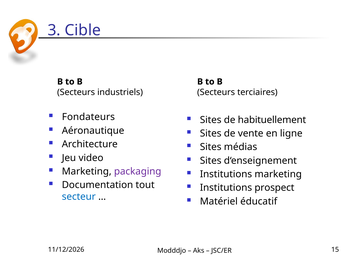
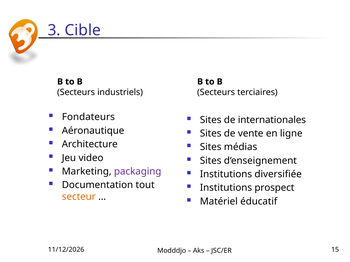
habituellement: habituellement -> internationales (272, 120)
Institutions marketing: marketing -> diversifiée (278, 175)
secteur colour: blue -> orange (79, 197)
